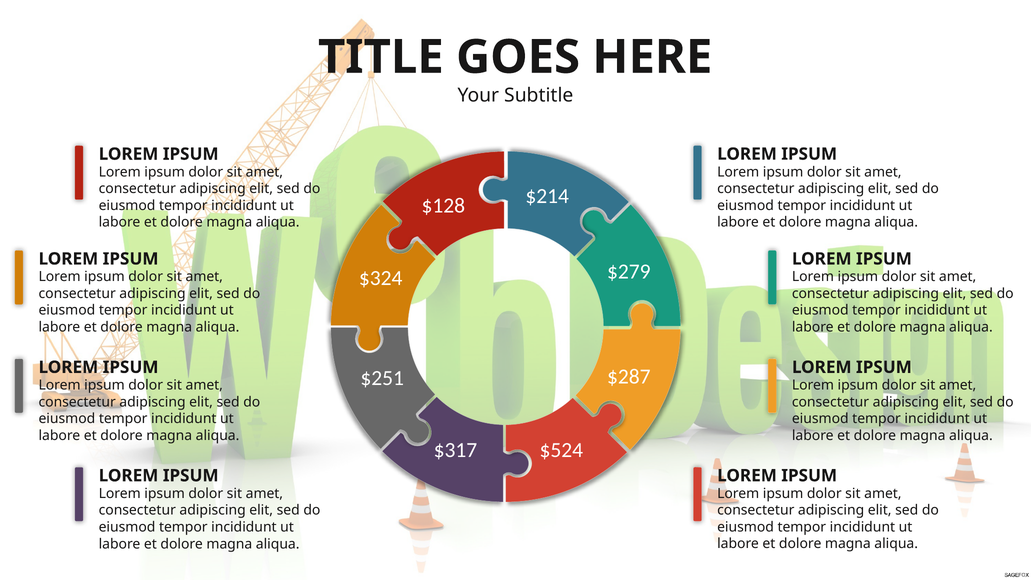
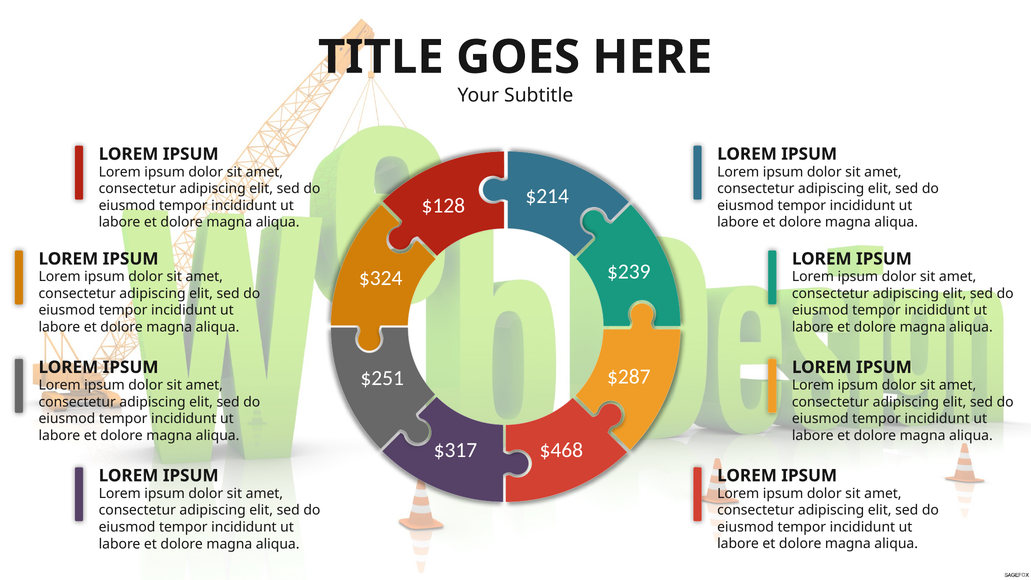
$279: $279 -> $239 (629, 272)
$524: $524 -> $468 (561, 450)
